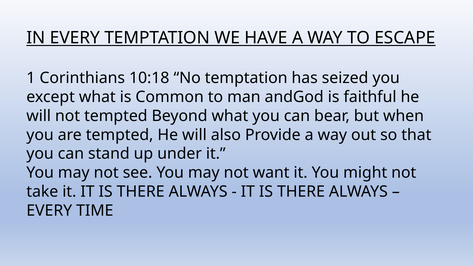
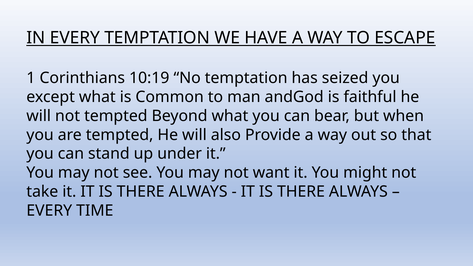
10:18: 10:18 -> 10:19 (149, 78)
